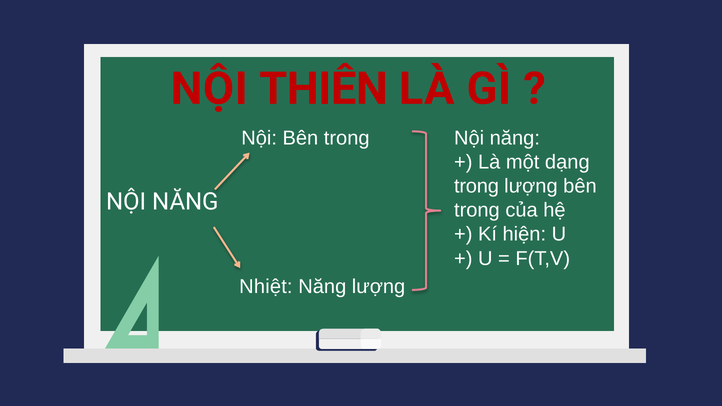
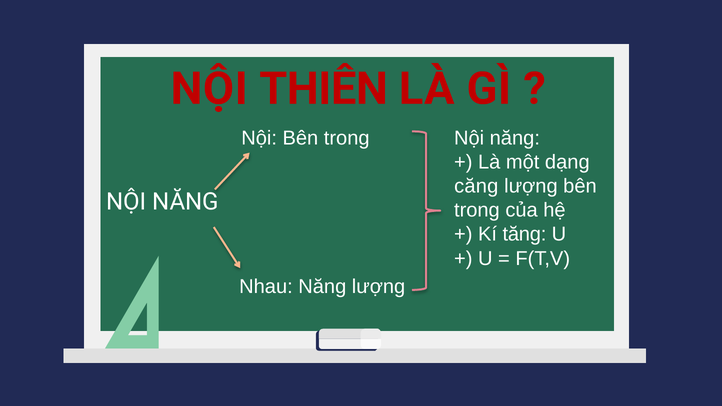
trong: trong -> căng (476, 186)
hiện: hiện -> tăng (524, 234)
Nhiệt: Nhiệt -> Nhau (266, 287)
